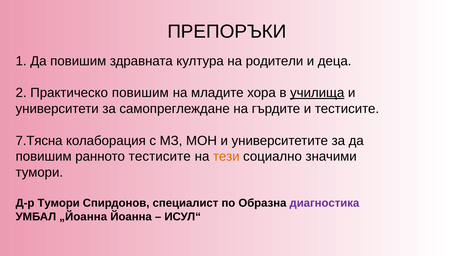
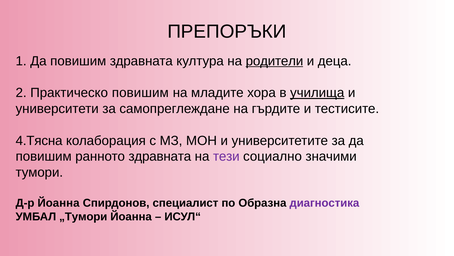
родители underline: none -> present (274, 61)
7.Тясна: 7.Тясна -> 4.Тясна (39, 140)
ранното тестисите: тестисите -> здравната (160, 156)
тези colour: orange -> purple (226, 156)
Д-р Тумори: Тумори -> Йоанна (59, 203)
„Йоанна: „Йоанна -> „Тумори (83, 216)
